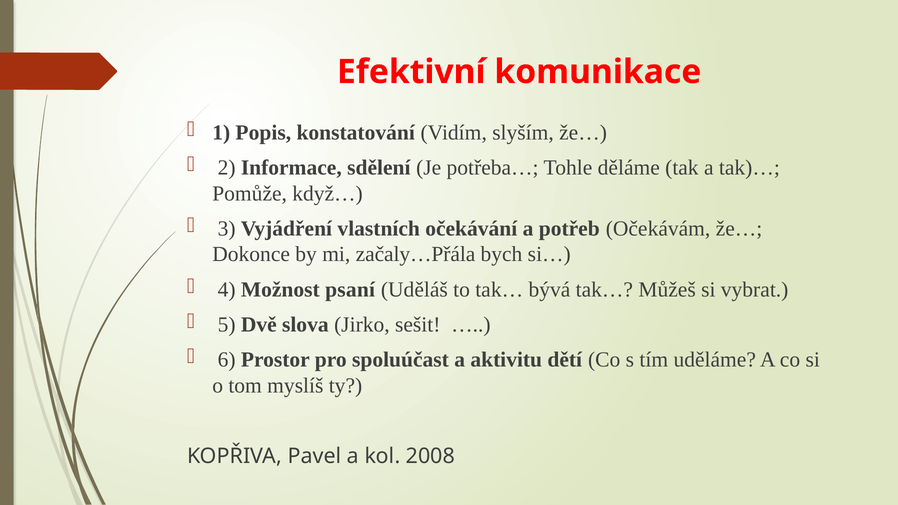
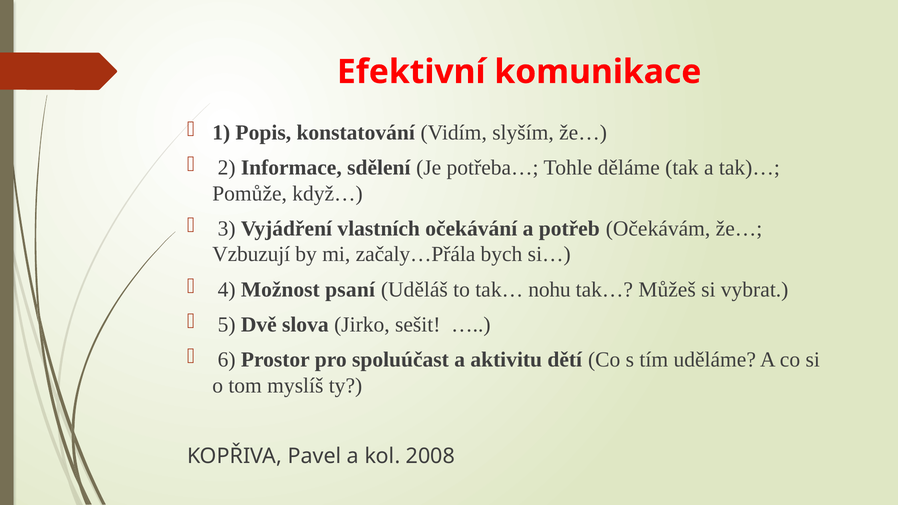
Dokonce: Dokonce -> Vzbuzují (251, 254)
bývá: bývá -> nohu (550, 290)
